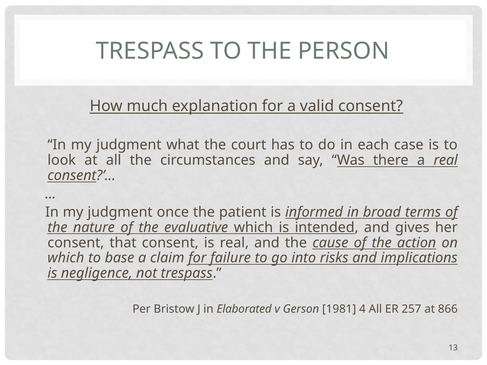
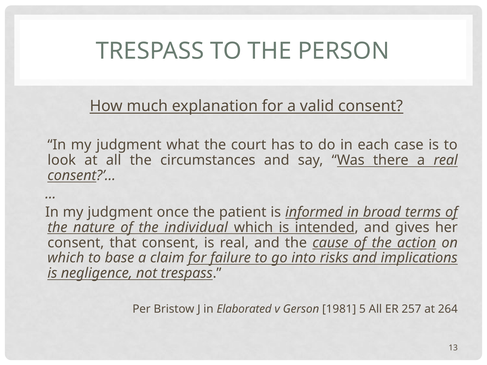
evaluative: evaluative -> individual (196, 227)
4: 4 -> 5 (362, 309)
866: 866 -> 264 (448, 309)
